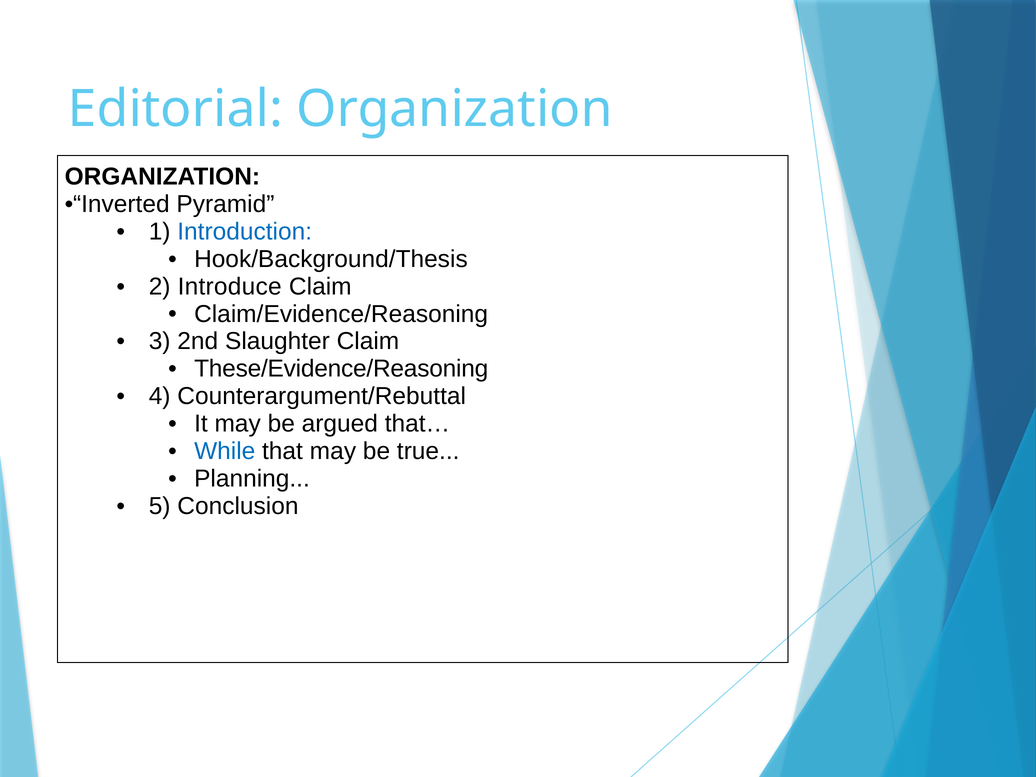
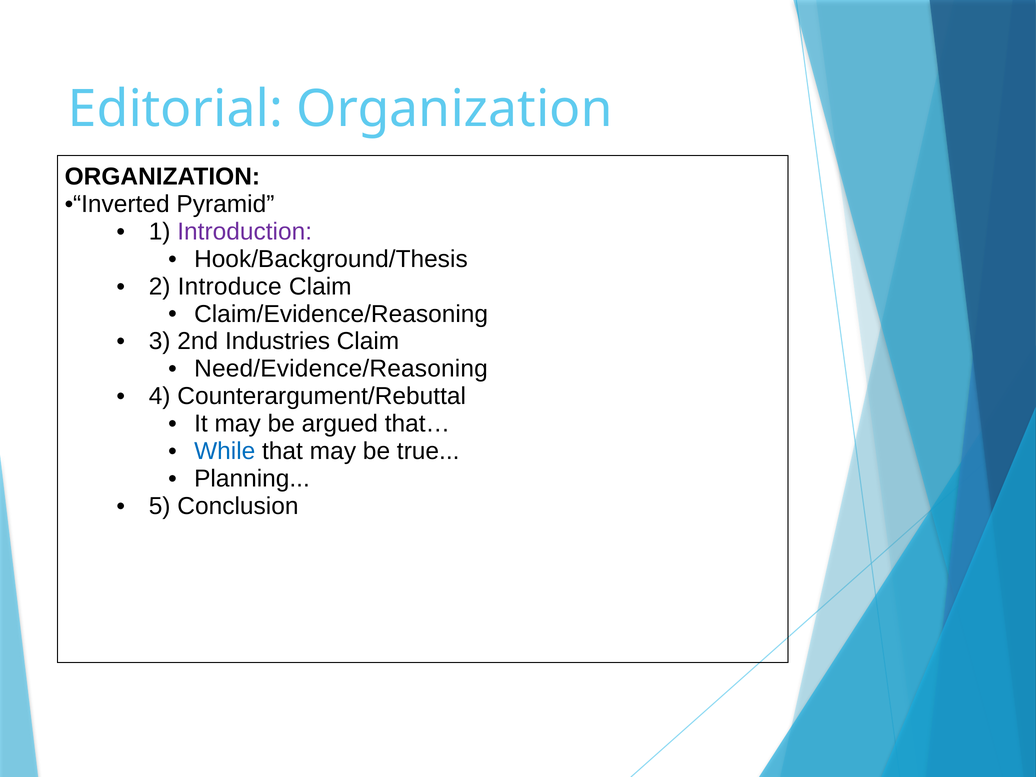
Introduction colour: blue -> purple (245, 232)
Slaughter: Slaughter -> Industries (278, 341)
These/Evidence/Reasoning: These/Evidence/Reasoning -> Need/Evidence/Reasoning (341, 369)
